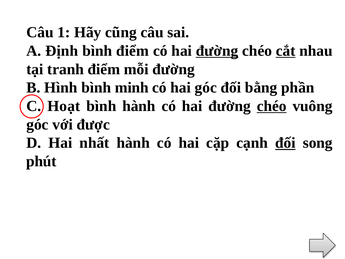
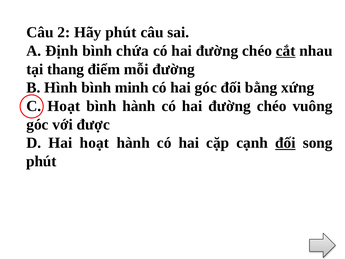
1: 1 -> 2 (64, 32)
Hãy cũng: cũng -> phút (121, 32)
bình điểm: điểm -> chứa (133, 51)
đường underline: present -> none (217, 51)
tranh: tranh -> thang (66, 69)
phần: phần -> xứng (298, 88)
chéo underline: present -> none (272, 106)
Hai nhất: nhất -> hoạt (94, 143)
